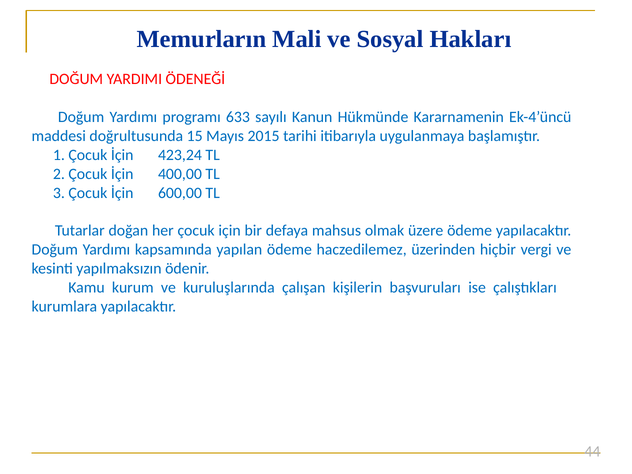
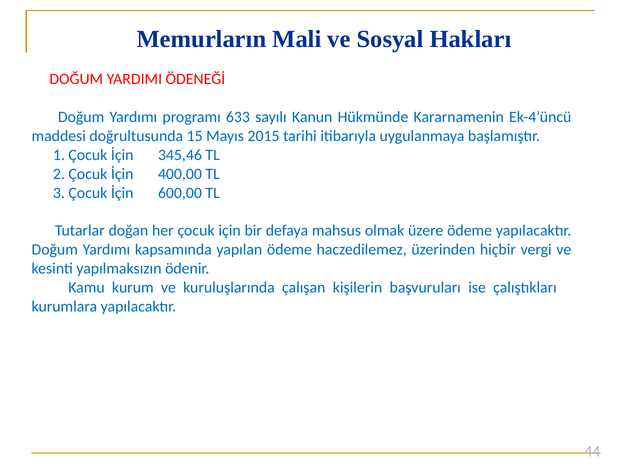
423,24: 423,24 -> 345,46 (180, 155)
